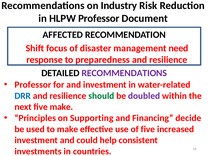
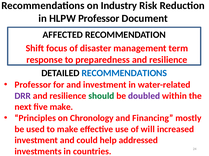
need: need -> term (178, 48)
RECOMMENDATIONS colour: purple -> blue (124, 74)
DRR colour: blue -> purple (23, 96)
Supporting: Supporting -> Chronology (92, 119)
decide: decide -> mostly (188, 119)
of five: five -> will (148, 130)
consistent: consistent -> addressed (138, 141)
